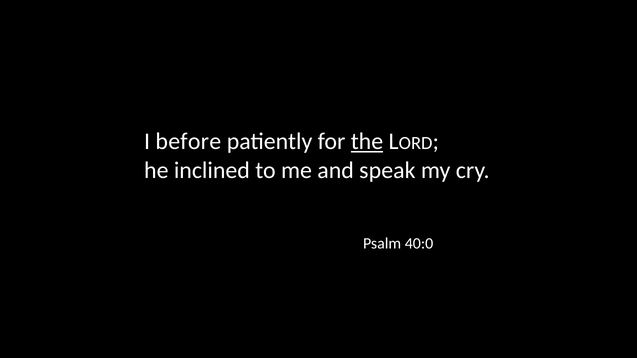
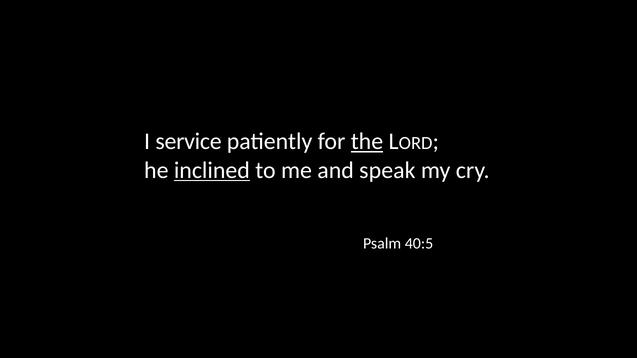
before: before -> service (189, 142)
inclined underline: none -> present (212, 170)
40:0: 40:0 -> 40:5 (419, 244)
